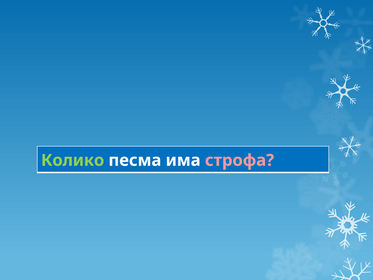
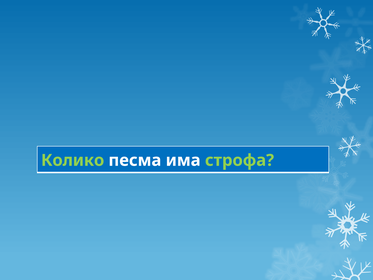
строфа colour: pink -> light green (239, 160)
